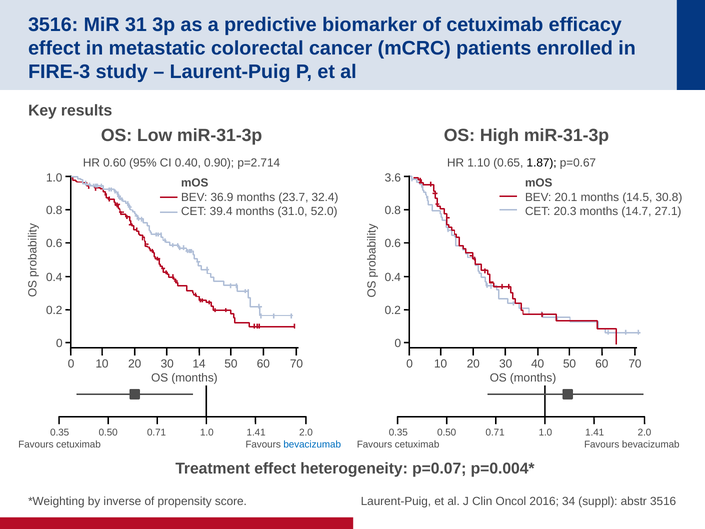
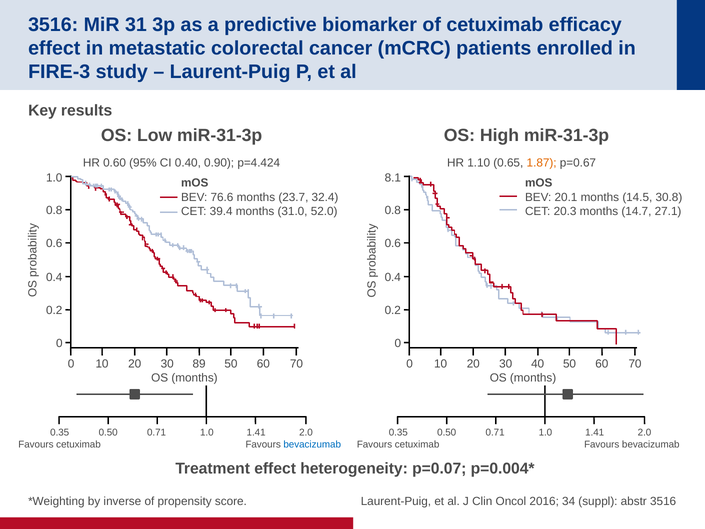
p=2.714: p=2.714 -> p=4.424 (259, 163)
1.87 colour: black -> orange (542, 163)
3.6: 3.6 -> 8.1 (393, 178)
36.9: 36.9 -> 76.6 (222, 197)
14: 14 -> 89 (199, 364)
